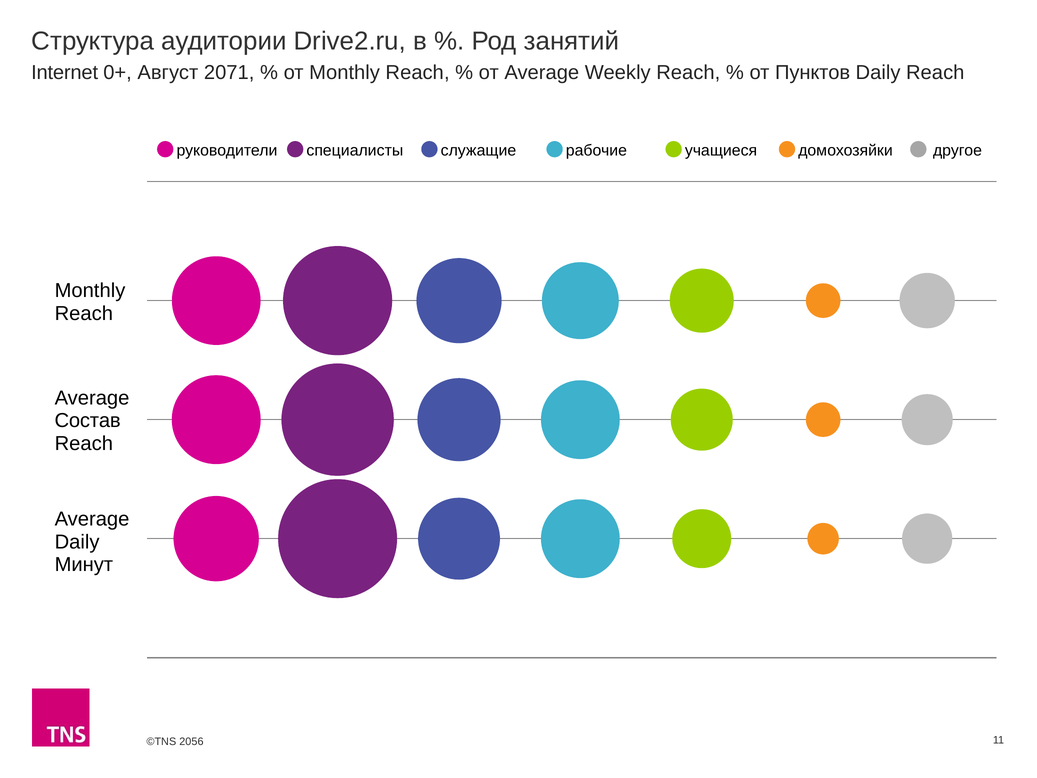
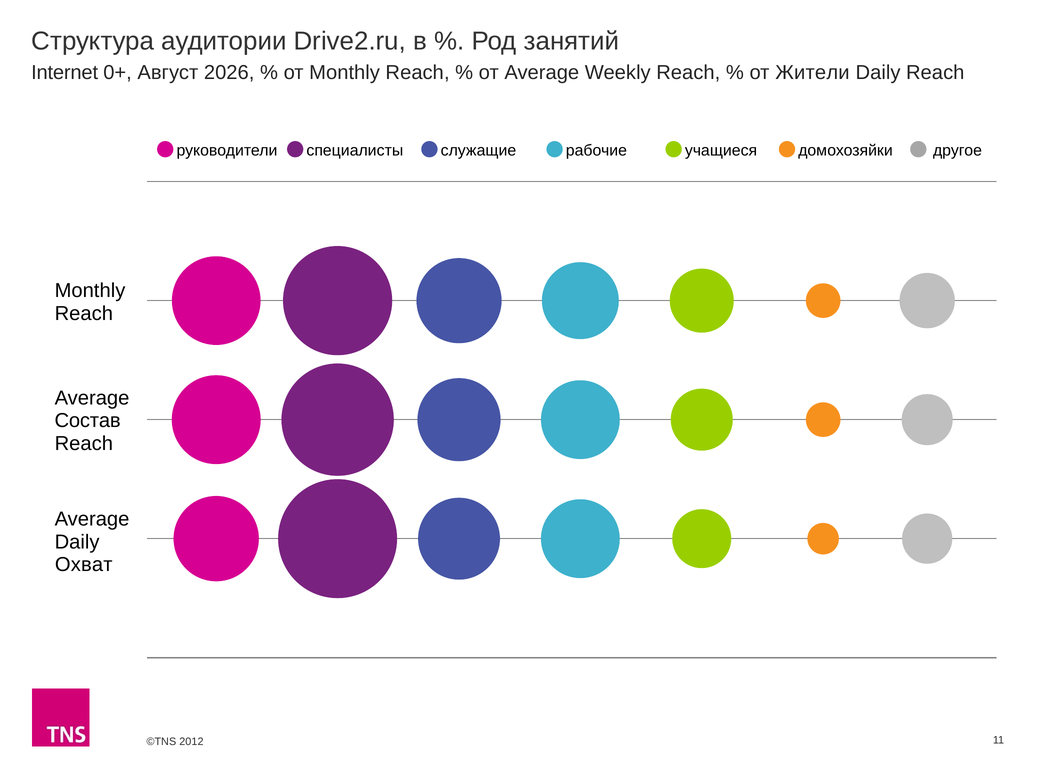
2071: 2071 -> 2026 (229, 73)
Пунктов: Пунктов -> Жители (812, 73)
Минут: Минут -> Охват (84, 564)
2056: 2056 -> 2012 (191, 741)
